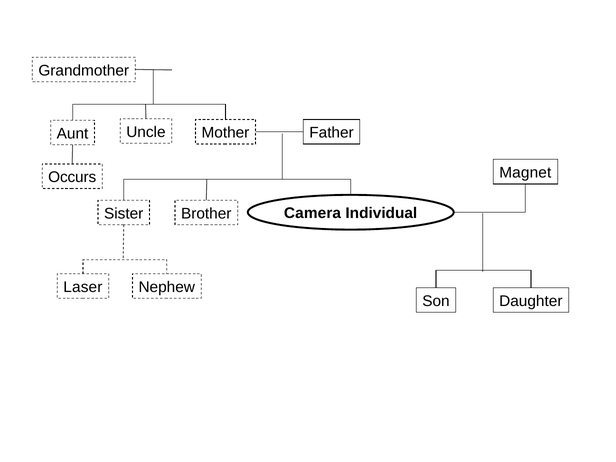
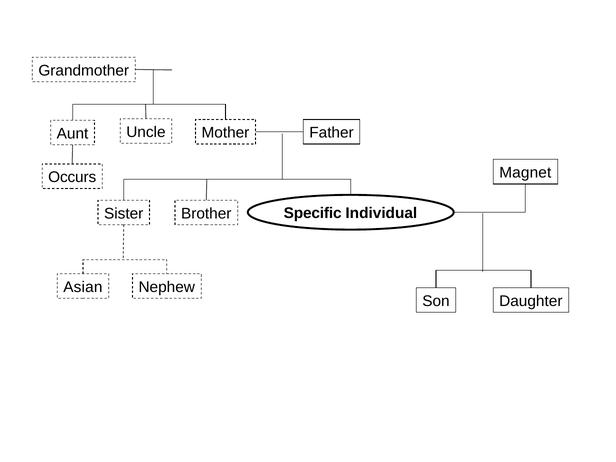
Camera: Camera -> Specific (313, 213)
Laser: Laser -> Asian (83, 287)
